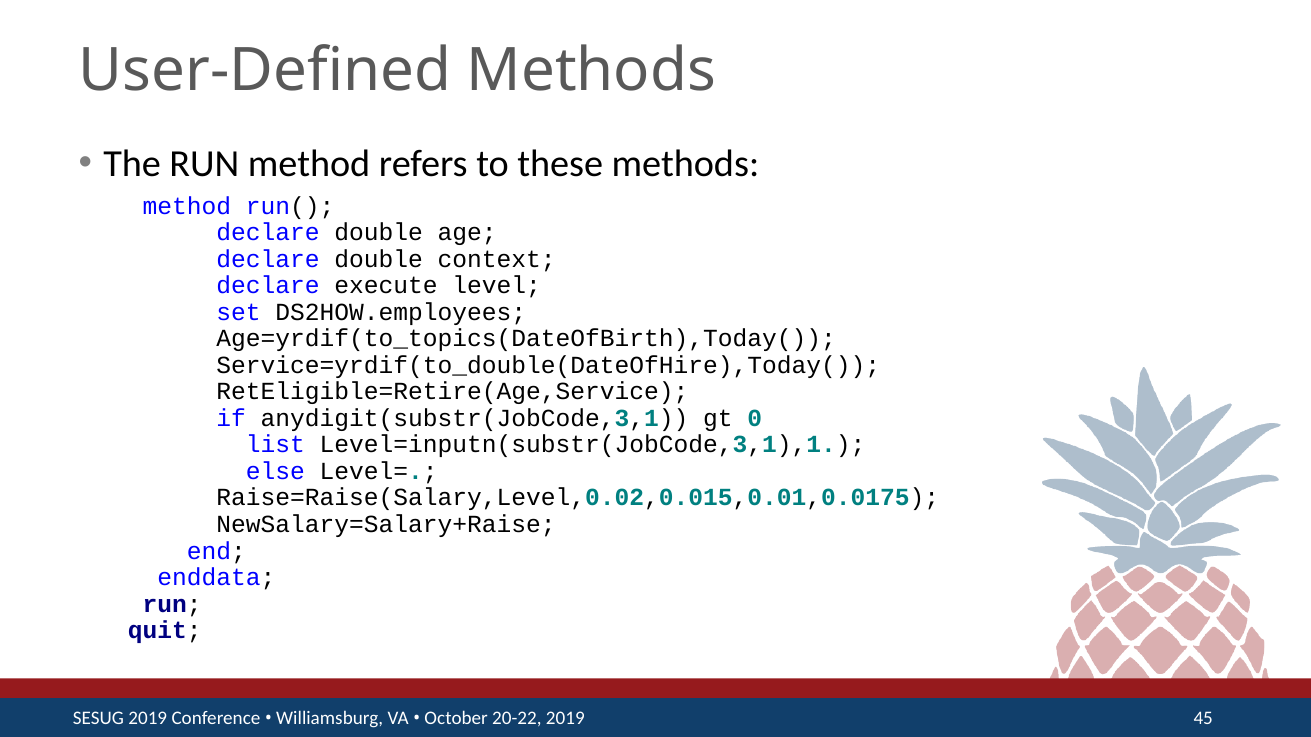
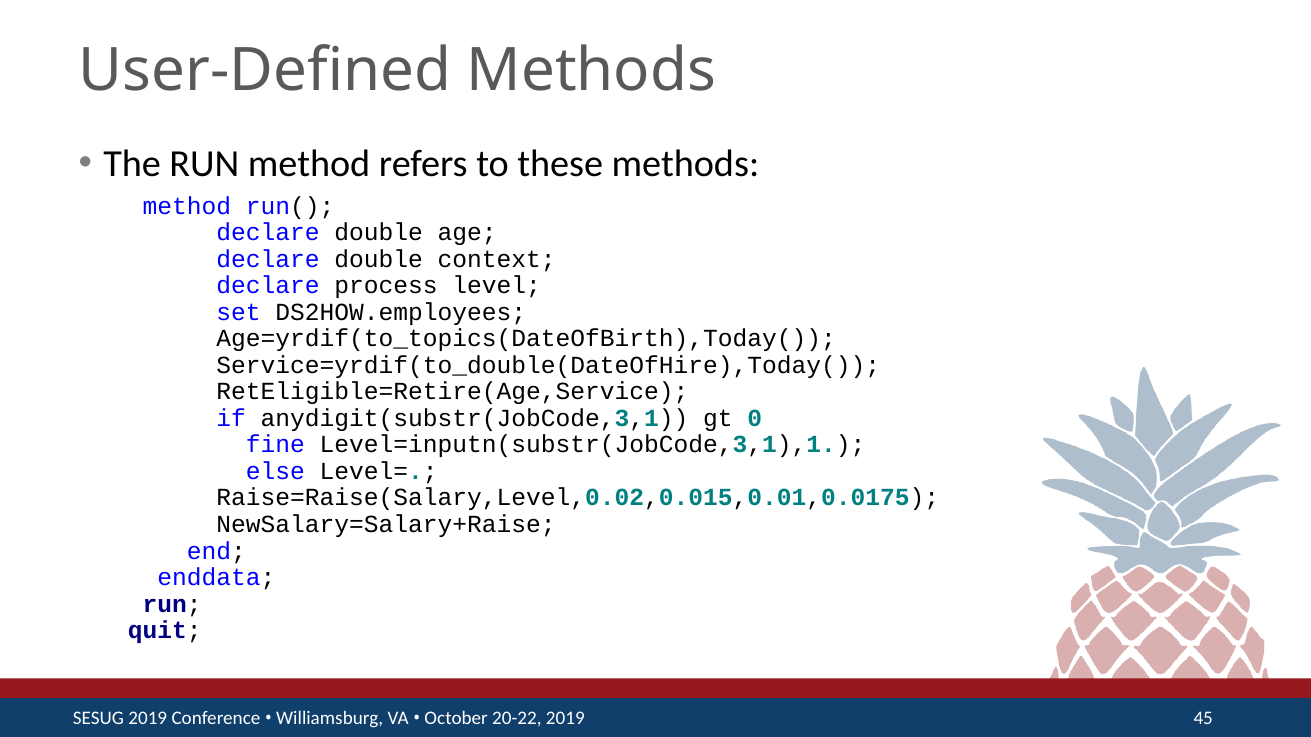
execute: execute -> process (386, 286)
list: list -> fine (275, 445)
